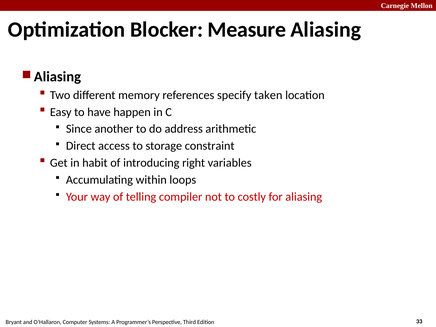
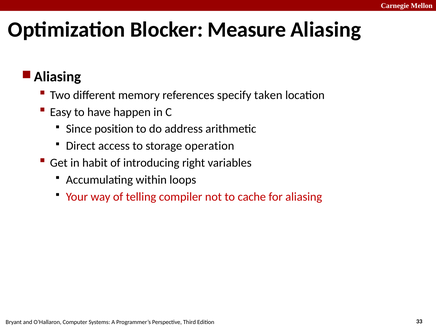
another: another -> position (114, 129)
constraint: constraint -> operation (210, 146)
costly: costly -> cache (252, 197)
